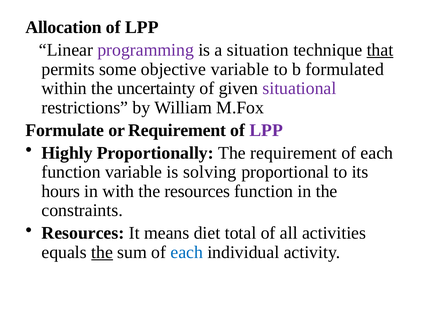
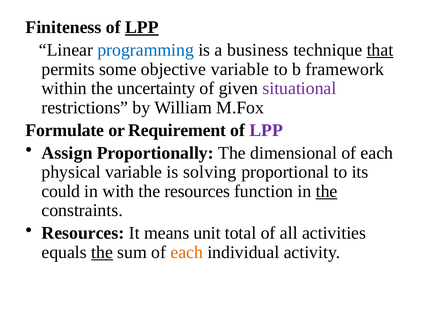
Allocation: Allocation -> Finiteness (63, 27)
LPP underline: none -> present (142, 27)
programming colour: purple -> blue (146, 50)
situation: situation -> business (258, 50)
formulated: formulated -> framework (345, 69)
Highly: Highly -> Assign (67, 153)
The requirement: requirement -> dimensional (294, 153)
function: function -> physical (71, 172)
hours: hours -> could (61, 191)
the underline: none -> present (327, 191)
diet: diet -> unit (207, 233)
each colour: blue -> orange (187, 252)
